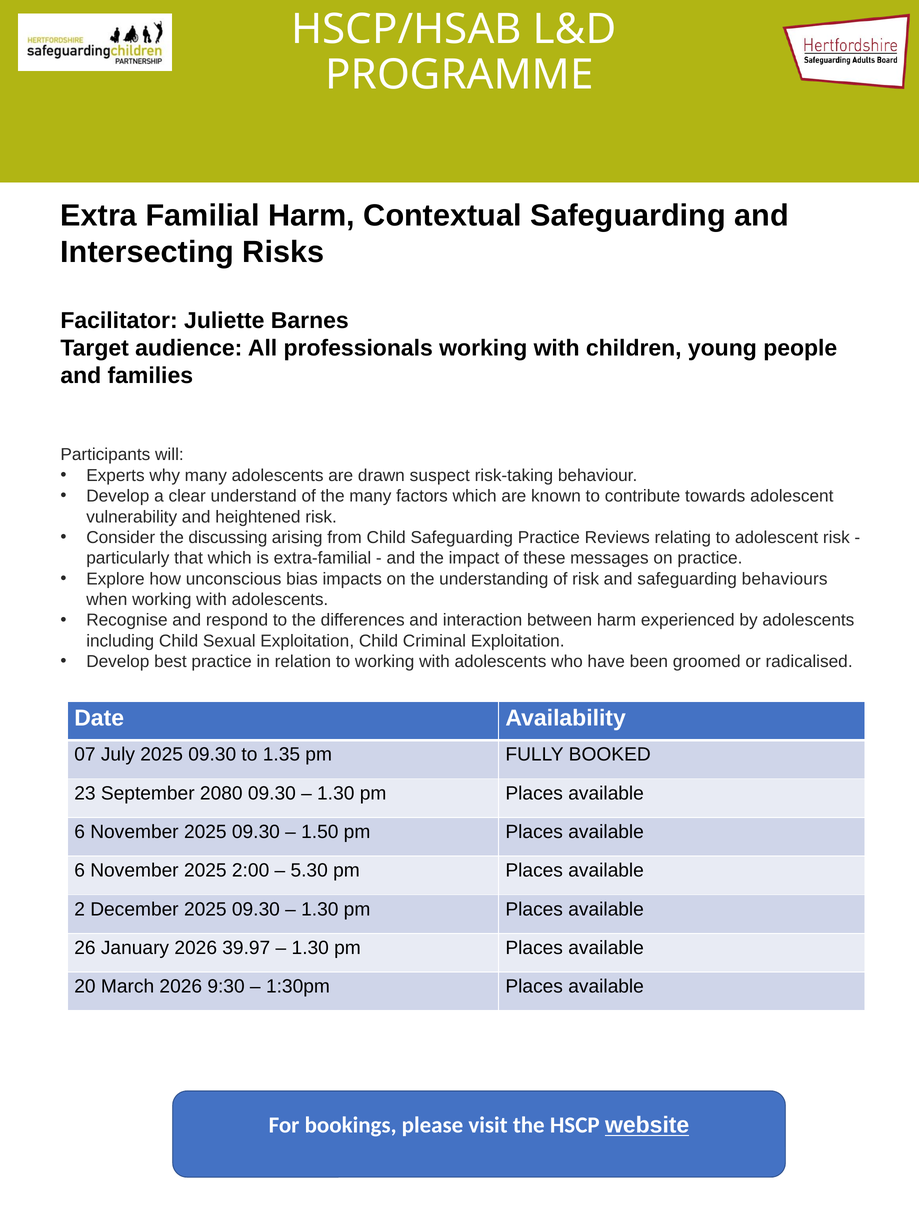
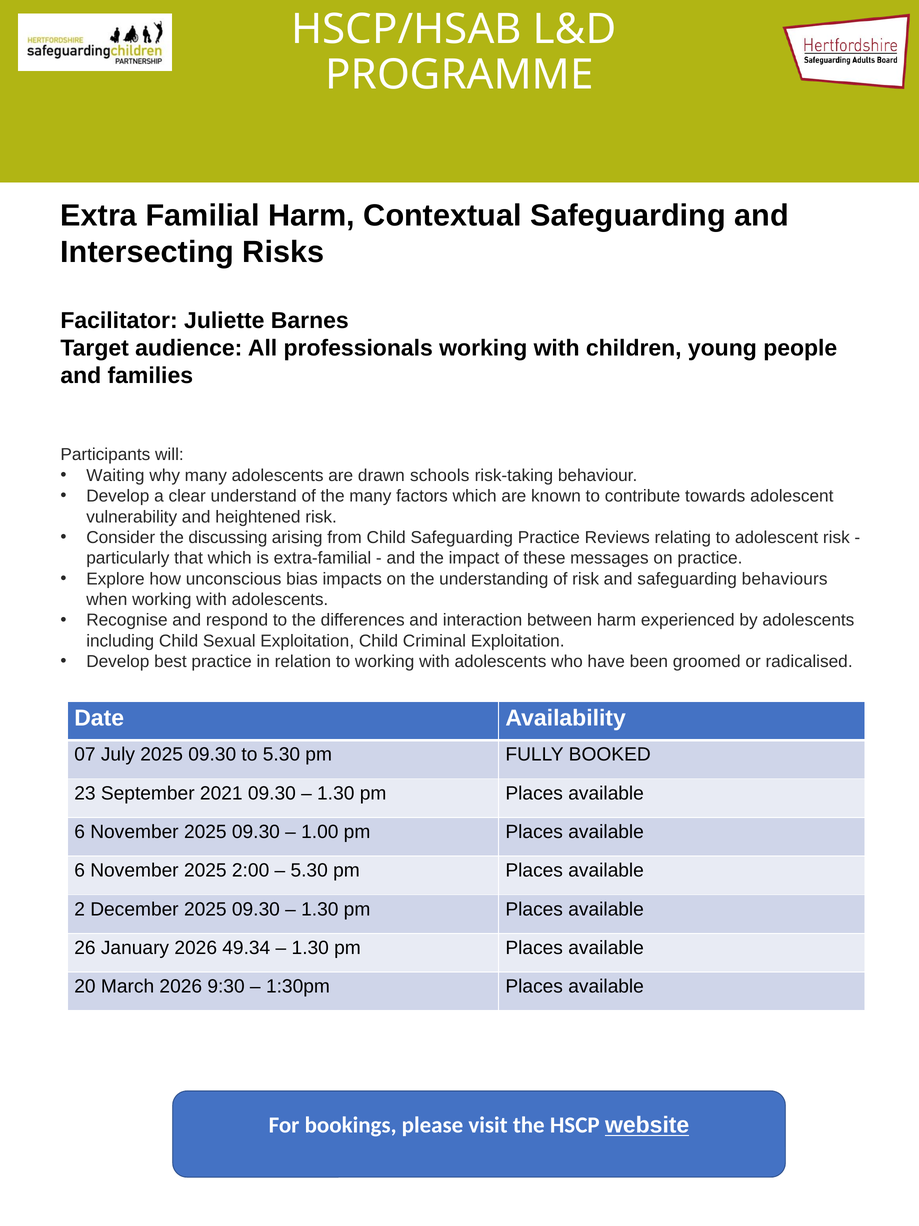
Experts: Experts -> Waiting (115, 475)
suspect: suspect -> schools (440, 475)
to 1.35: 1.35 -> 5.30 (281, 754)
2080: 2080 -> 2021 (221, 793)
1.50: 1.50 -> 1.00 (320, 831)
39.97: 39.97 -> 49.34 (246, 947)
